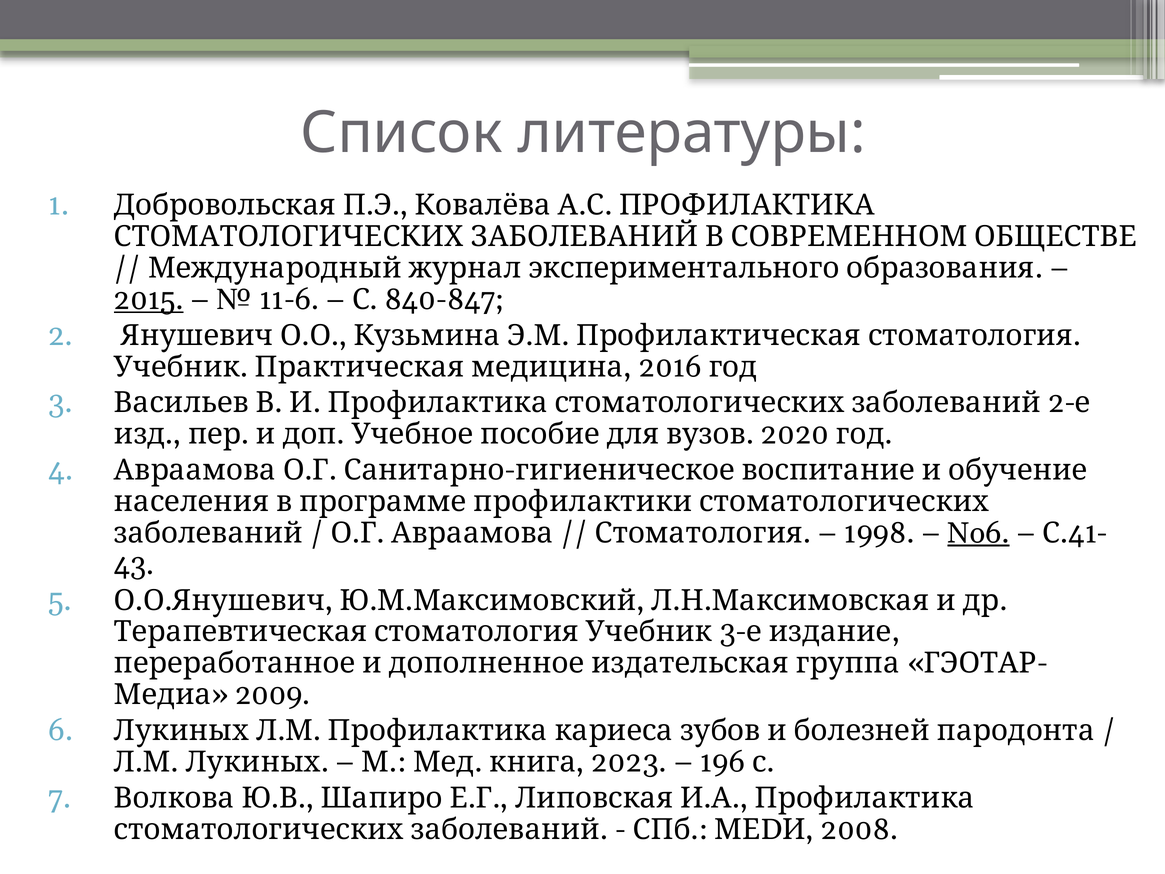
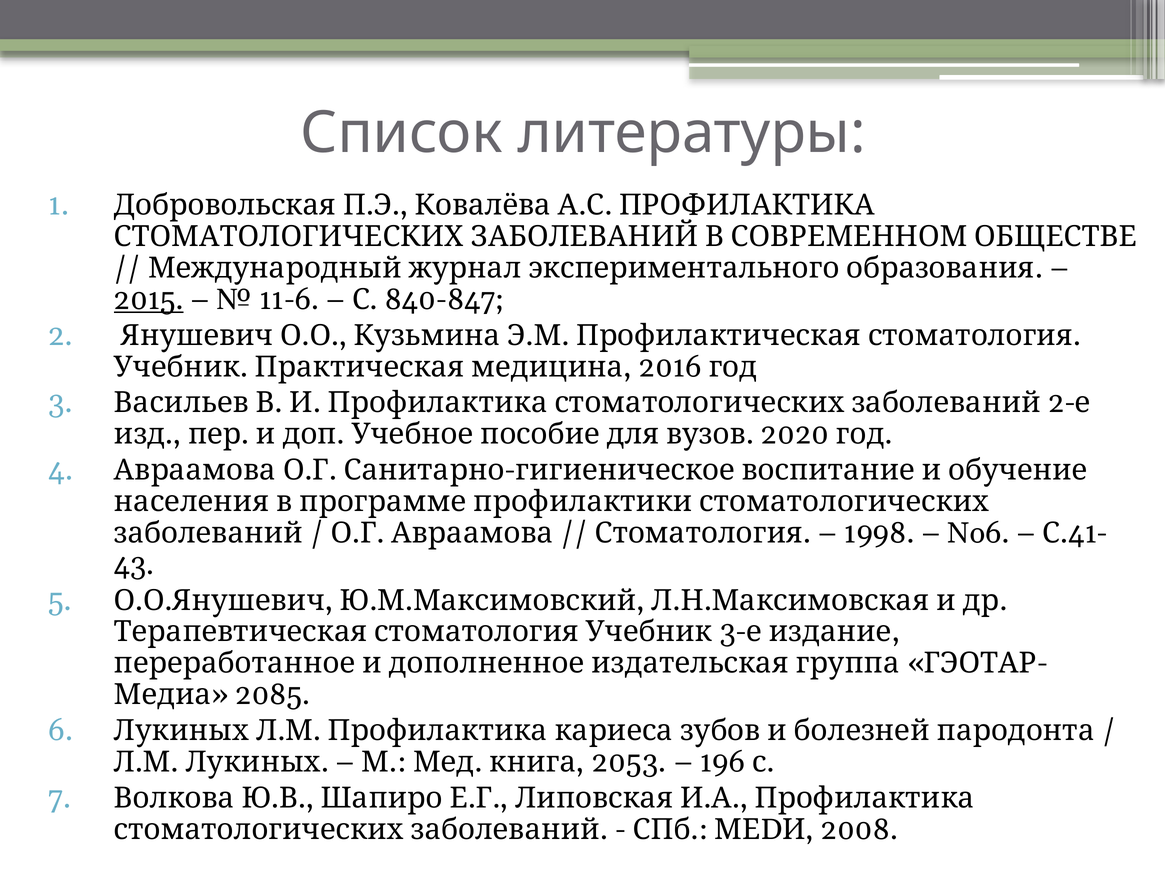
No6 underline: present -> none (978, 533)
2009: 2009 -> 2085 (273, 695)
2023: 2023 -> 2053 (629, 762)
